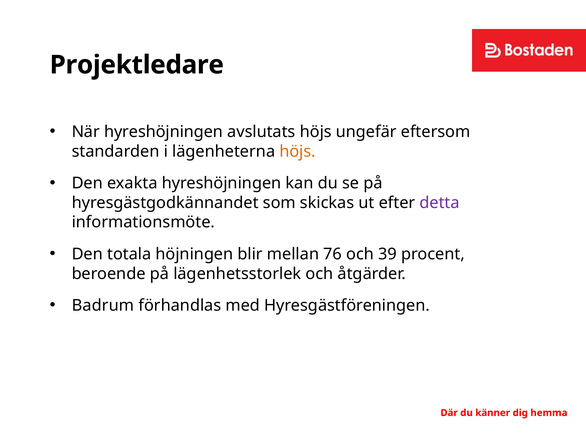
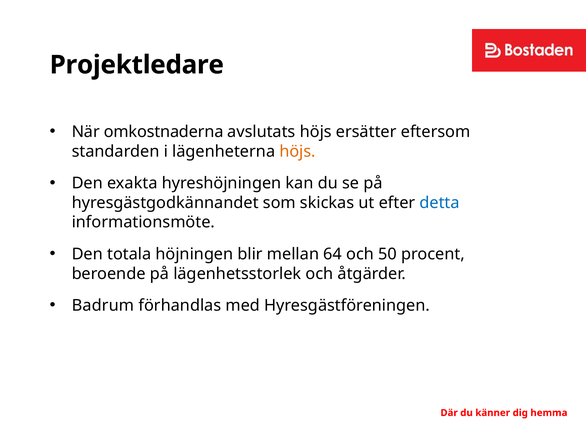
När hyreshöjningen: hyreshöjningen -> omkostnaderna (164, 132)
ungefär: ungefär -> ersätter (366, 132)
detta colour: purple -> blue (440, 203)
76: 76 -> 64 (333, 254)
39: 39 -> 50 (387, 254)
